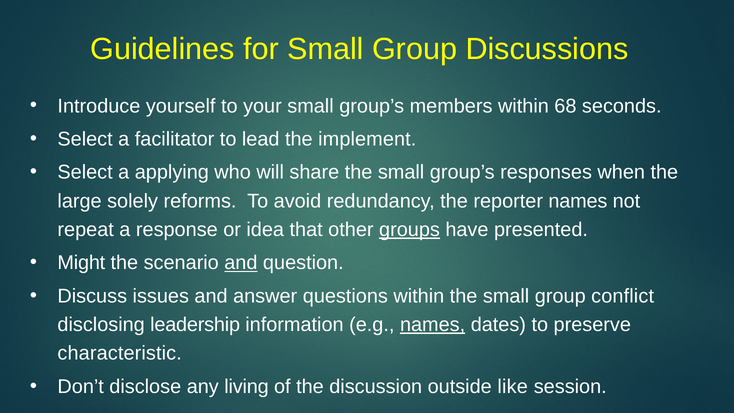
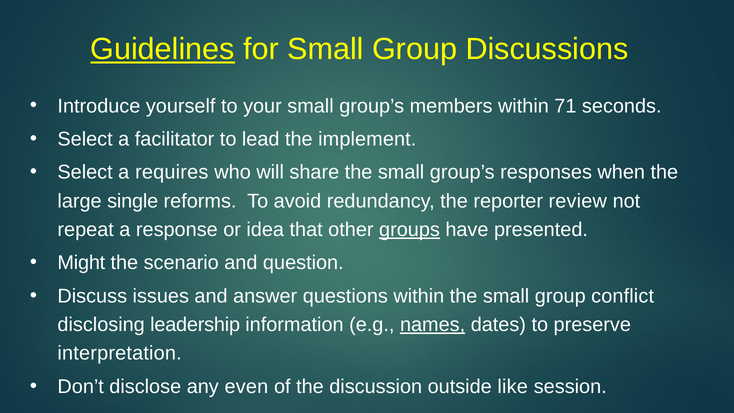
Guidelines underline: none -> present (163, 49)
68: 68 -> 71 (565, 106)
applying: applying -> requires (172, 172)
solely: solely -> single (133, 201)
reporter names: names -> review (578, 201)
and underline: present -> none (241, 263)
characteristic: characteristic -> interpretation (120, 353)
living: living -> even (246, 386)
